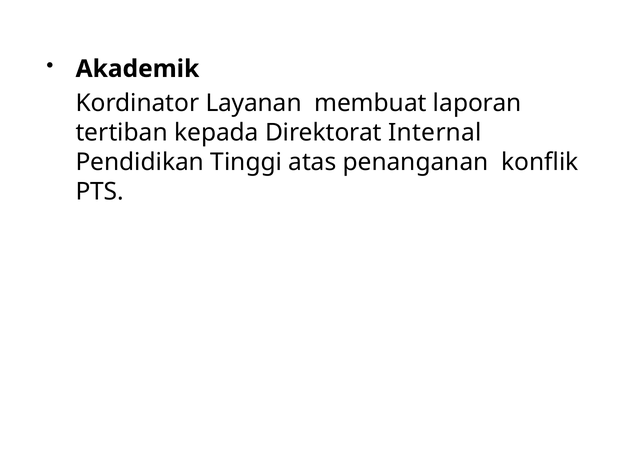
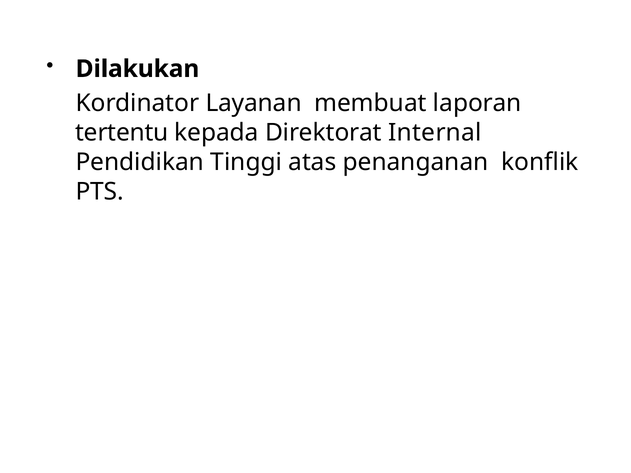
Akademik: Akademik -> Dilakukan (137, 69)
tertiban: tertiban -> tertentu (122, 133)
